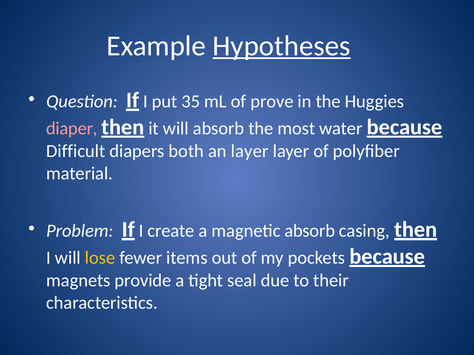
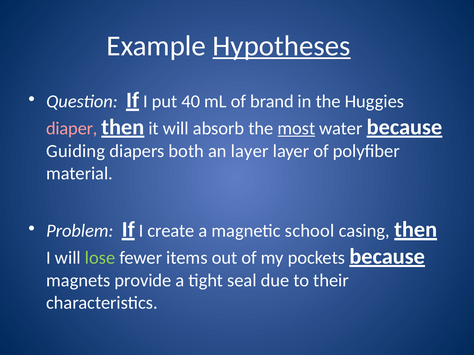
35: 35 -> 40 (191, 102)
prove: prove -> brand (272, 102)
most underline: none -> present (296, 128)
Difficult: Difficult -> Guiding (76, 151)
magnetic absorb: absorb -> school (310, 231)
lose colour: yellow -> light green (100, 258)
